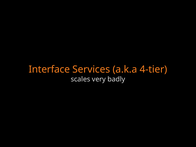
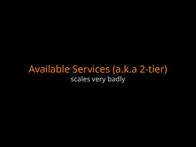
Interface: Interface -> Available (49, 69)
4-tier: 4-tier -> 2-tier (153, 69)
